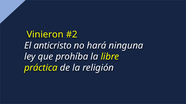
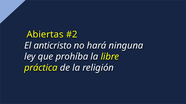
Vinieron: Vinieron -> Abiertas (45, 35)
